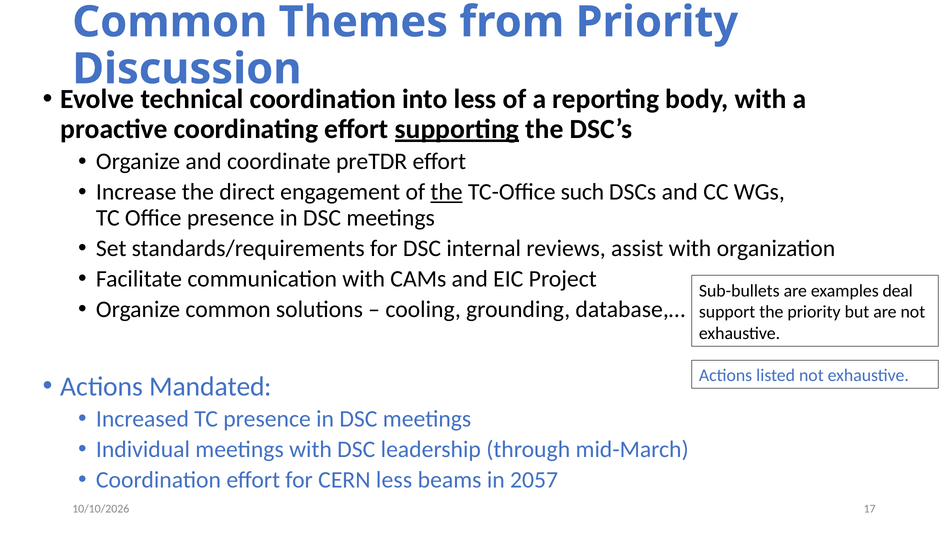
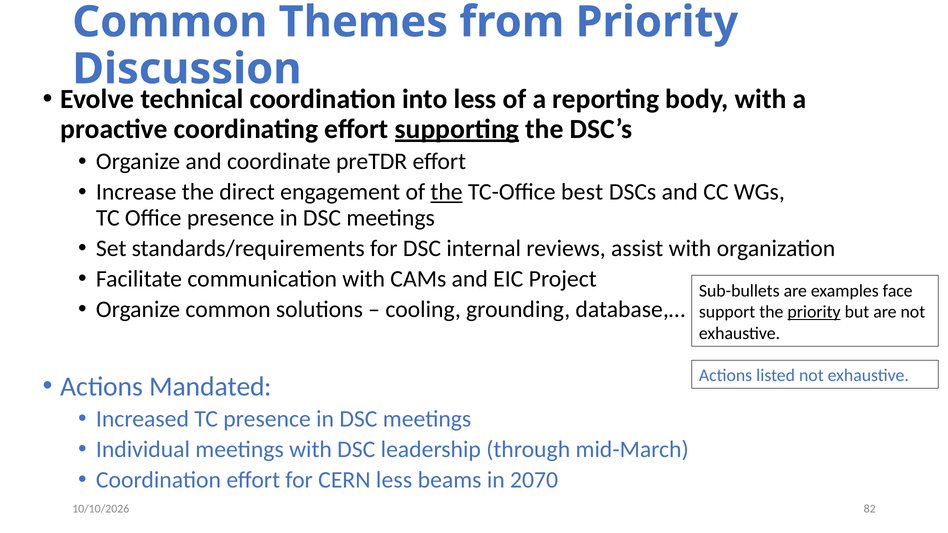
such: such -> best (582, 192)
deal: deal -> face (898, 291)
priority underline: none -> present (814, 312)
2057: 2057 -> 2070 (534, 480)
17: 17 -> 82 (870, 509)
